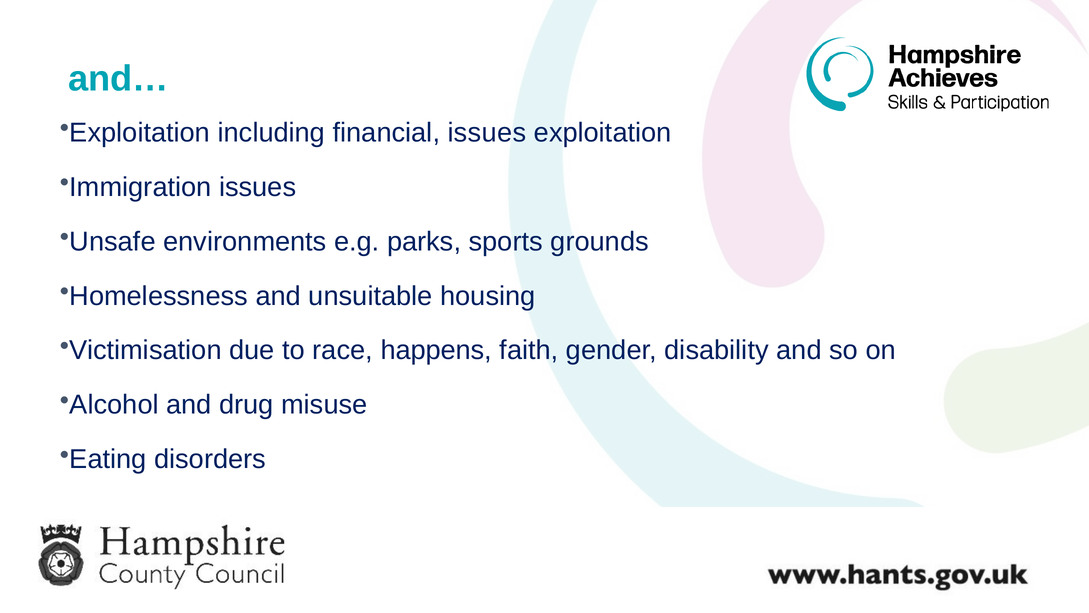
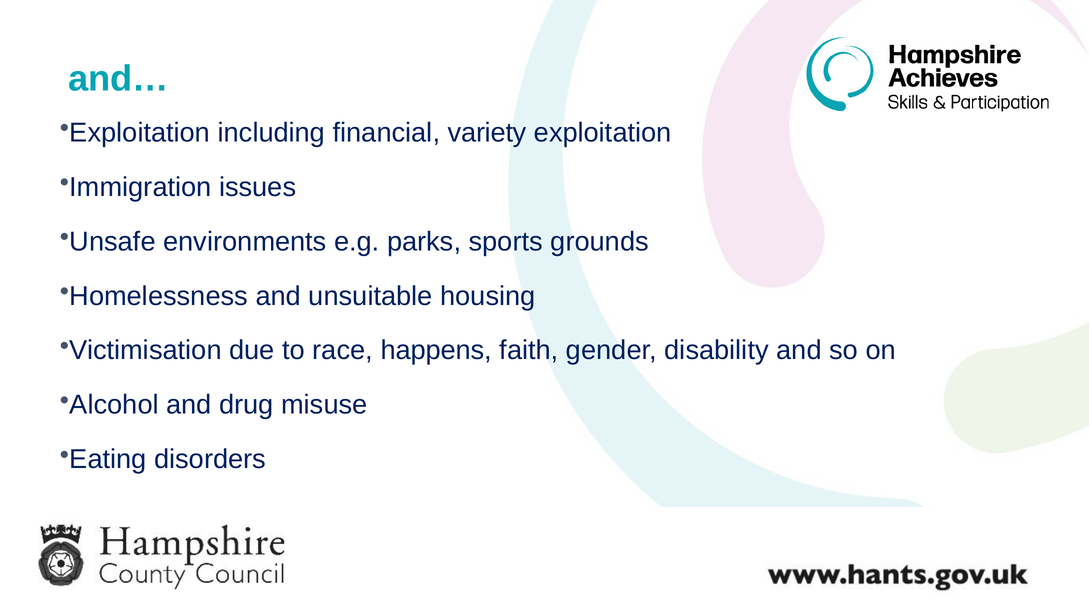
financial issues: issues -> variety (487, 132)
